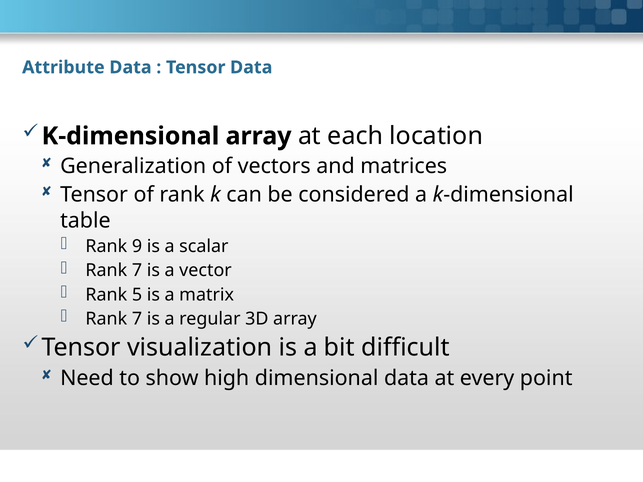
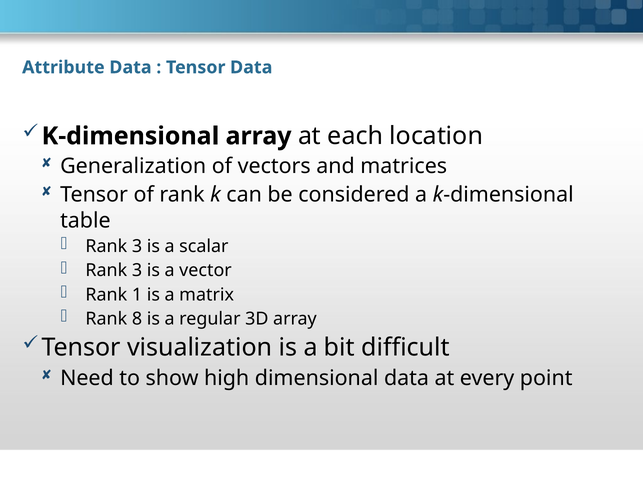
9: 9 -> 3 (137, 247)
7: 7 -> 3 (137, 271)
5: 5 -> 1 (137, 295)
7: 7 -> 8 (137, 319)
